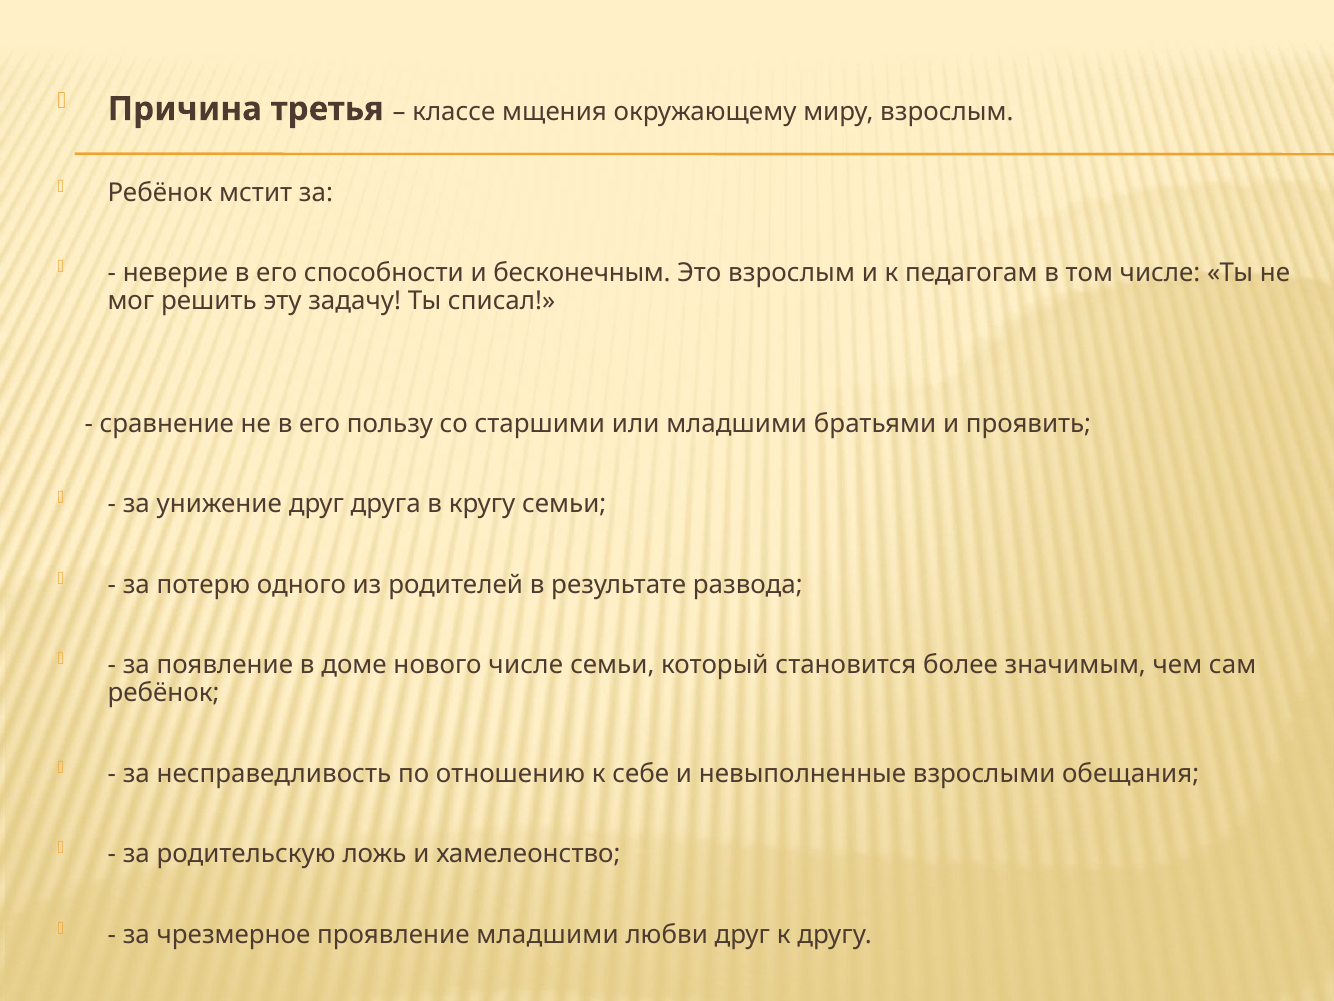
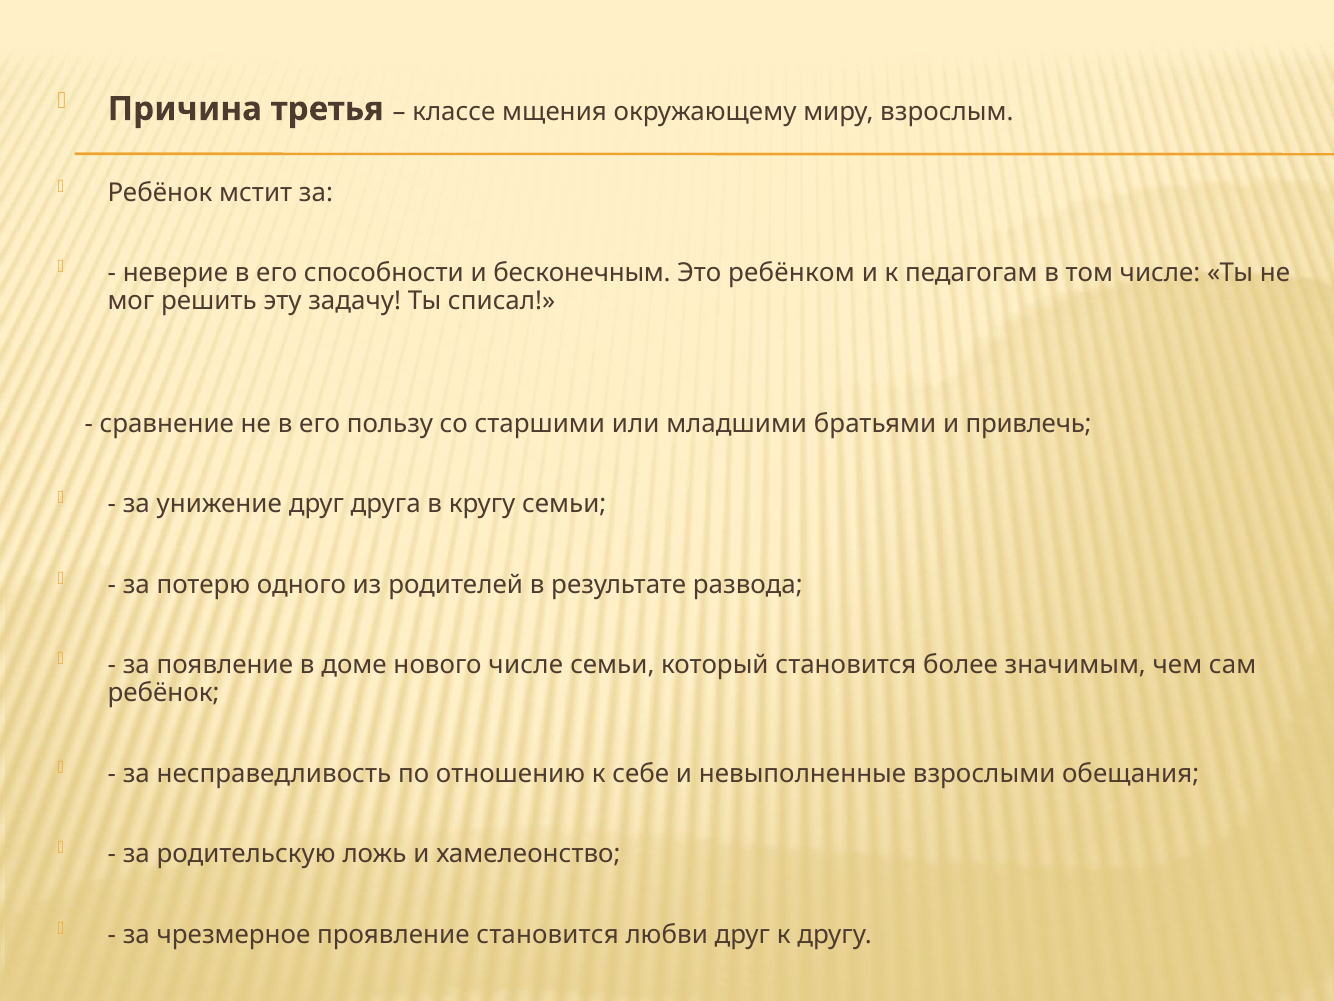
Это взрослым: взрослым -> ребёнком (791, 273)
проявить: проявить -> привлечь (1029, 423)
проявление младшими: младшими -> становится (548, 934)
